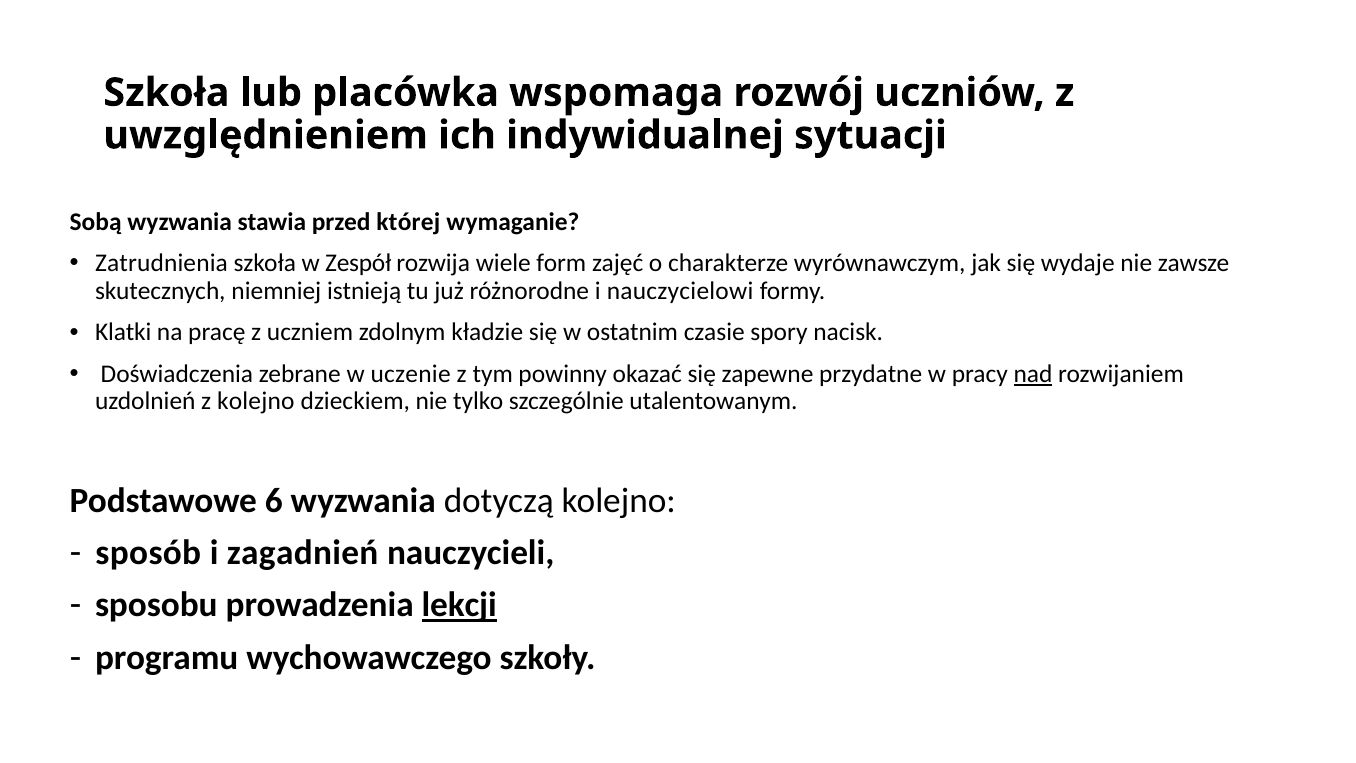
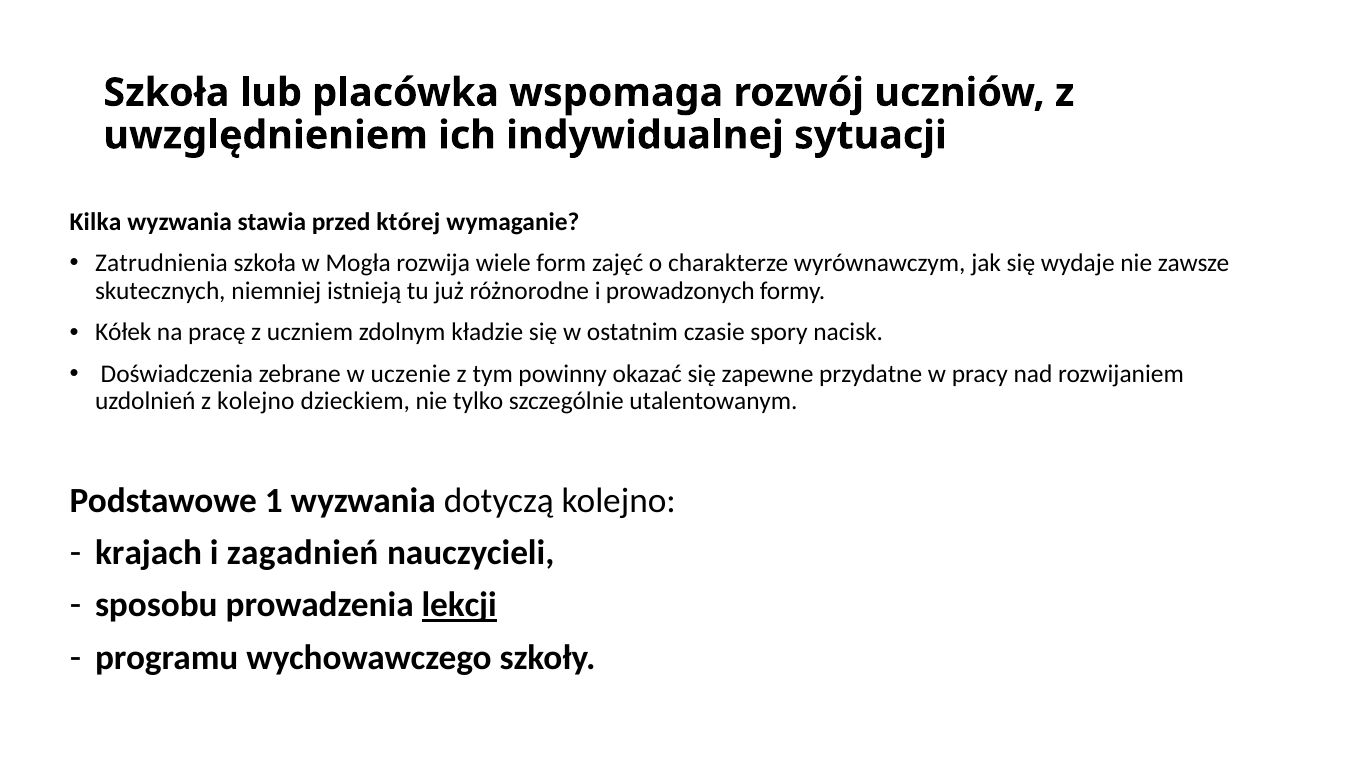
Sobą: Sobą -> Kilka (96, 222)
Zespół: Zespół -> Mogła (358, 263)
nauczycielowi: nauczycielowi -> prowadzonych (680, 291)
Klatki: Klatki -> Kółek (123, 332)
nad underline: present -> none (1033, 374)
6: 6 -> 1 (274, 501)
sposób: sposób -> krajach (149, 553)
